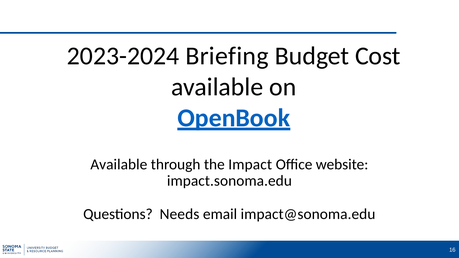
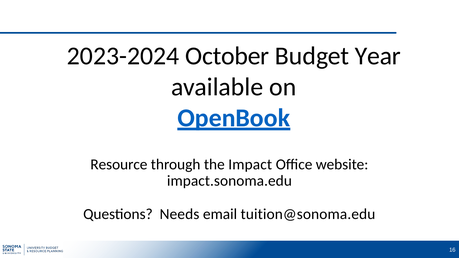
Briefing: Briefing -> October (227, 56)
Cost: Cost -> Year (378, 56)
Available: Available -> Resource (119, 165)
impact@sonoma.edu: impact@sonoma.edu -> tuition@sonoma.edu (308, 214)
